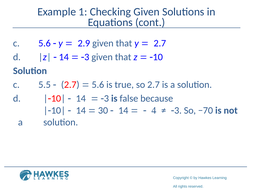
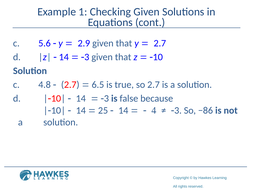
5.5: 5.5 -> 4.8 (45, 85)
5.6: 5.6 -> 6.5 (98, 85)
30: 30 -> 25 (103, 110)
−70: −70 -> −86 (206, 110)
